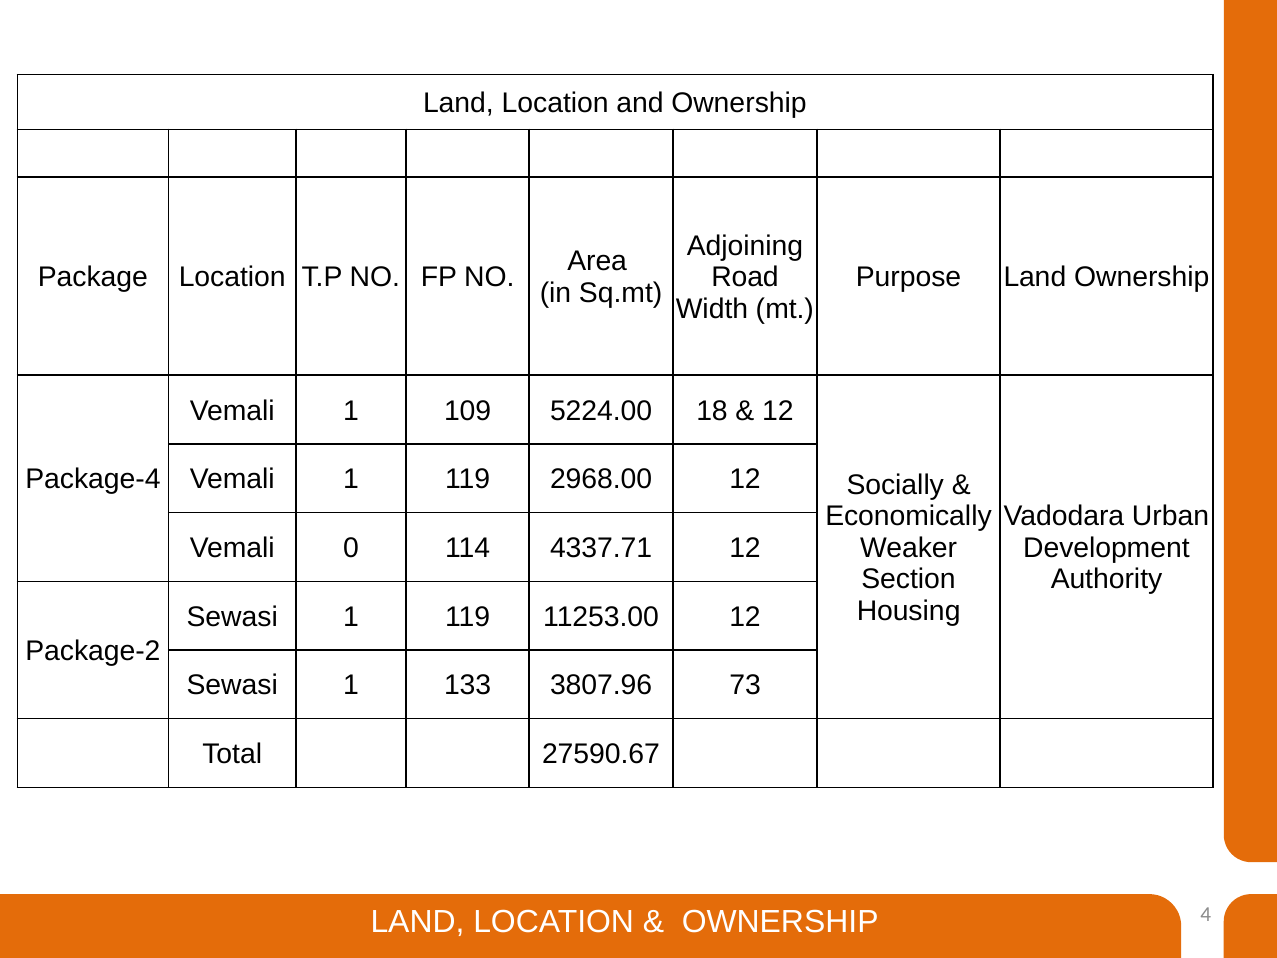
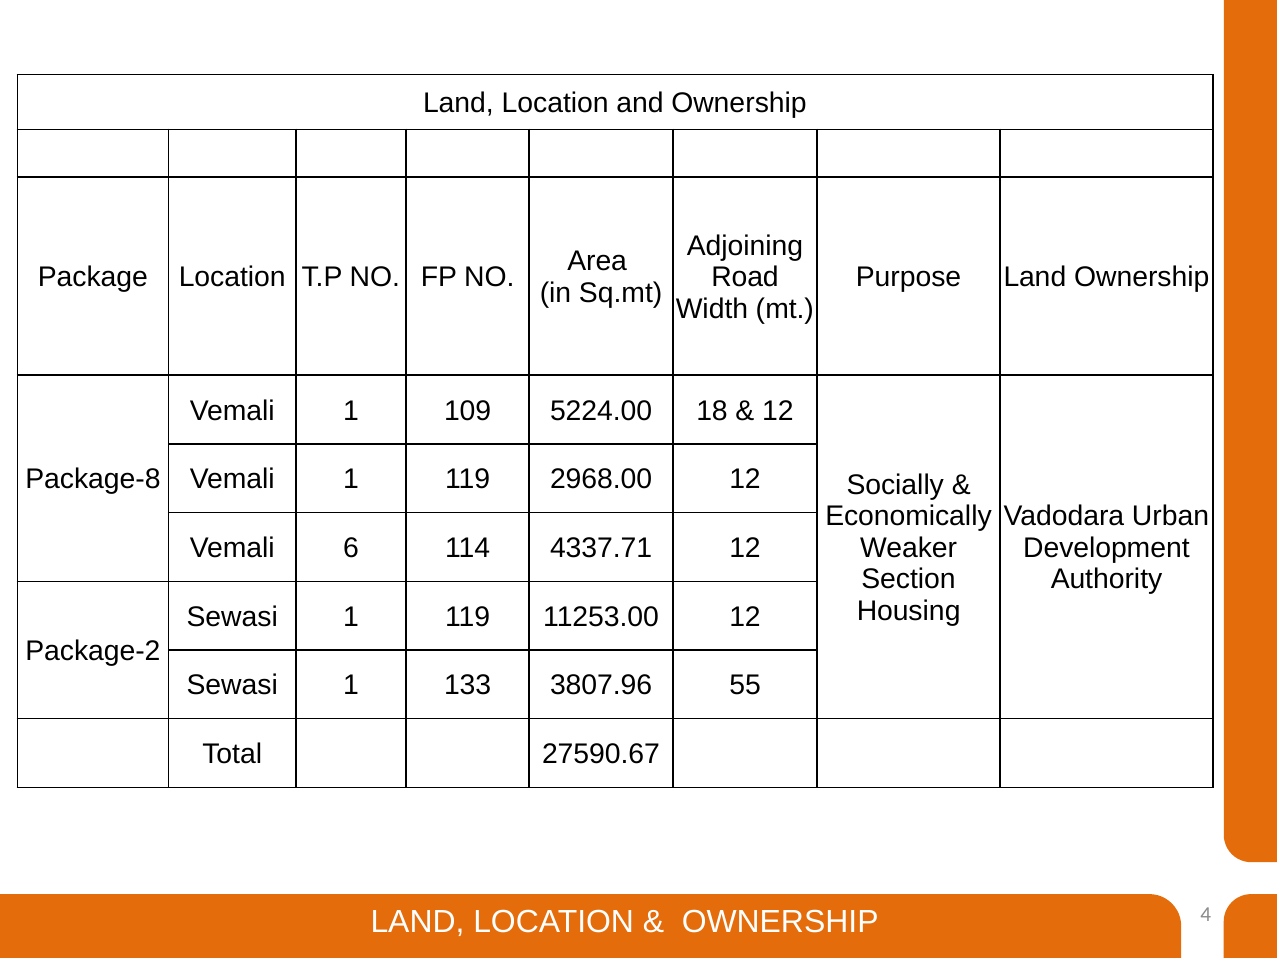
Package-4: Package-4 -> Package-8 (93, 479)
0: 0 -> 6 (351, 548)
73: 73 -> 55 (745, 685)
